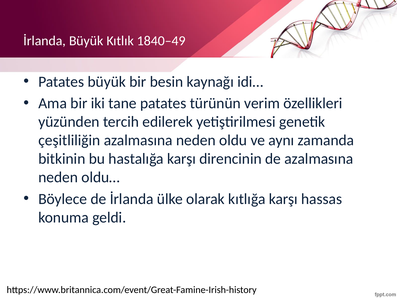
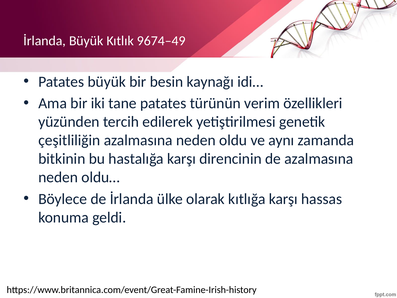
1840–49: 1840–49 -> 9674–49 (161, 41)
